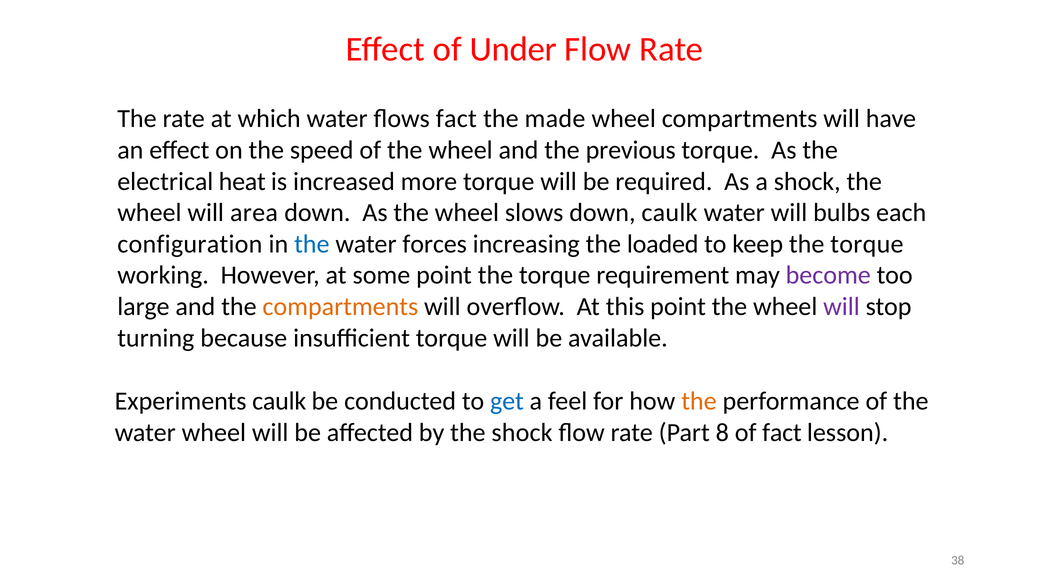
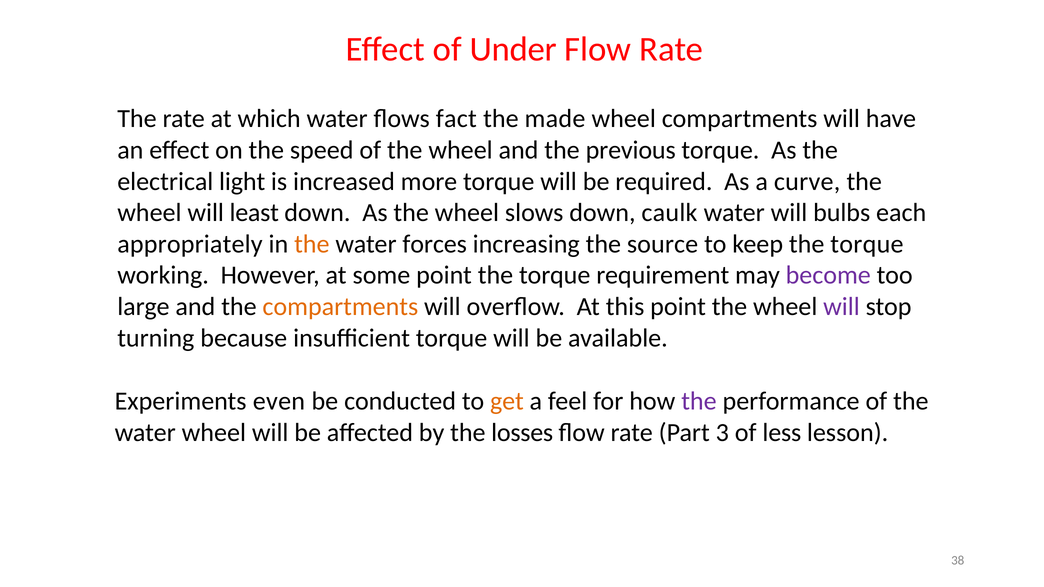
heat: heat -> light (242, 182)
a shock: shock -> curve (807, 182)
area: area -> least (254, 213)
configuration: configuration -> appropriately (190, 244)
the colour: blue -> orange (312, 244)
loaded: loaded -> source (663, 244)
Experiments caulk: caulk -> even (279, 402)
get colour: blue -> orange (507, 402)
the colour: orange -> purple (699, 402)
the shock: shock -> losses (522, 433)
8: 8 -> 3 (722, 433)
of fact: fact -> less (782, 433)
